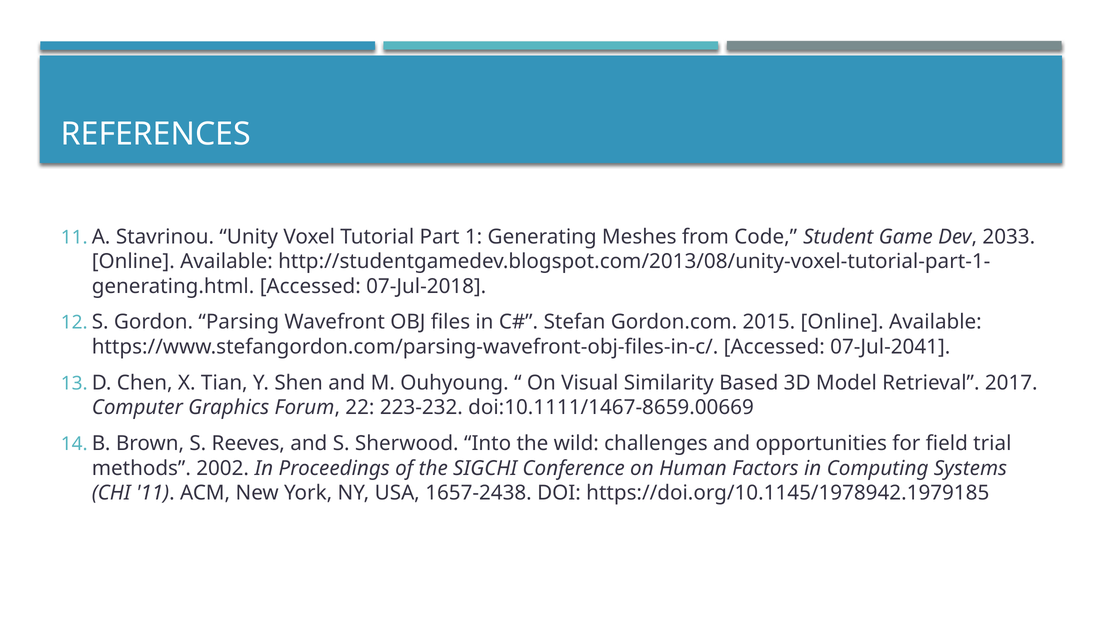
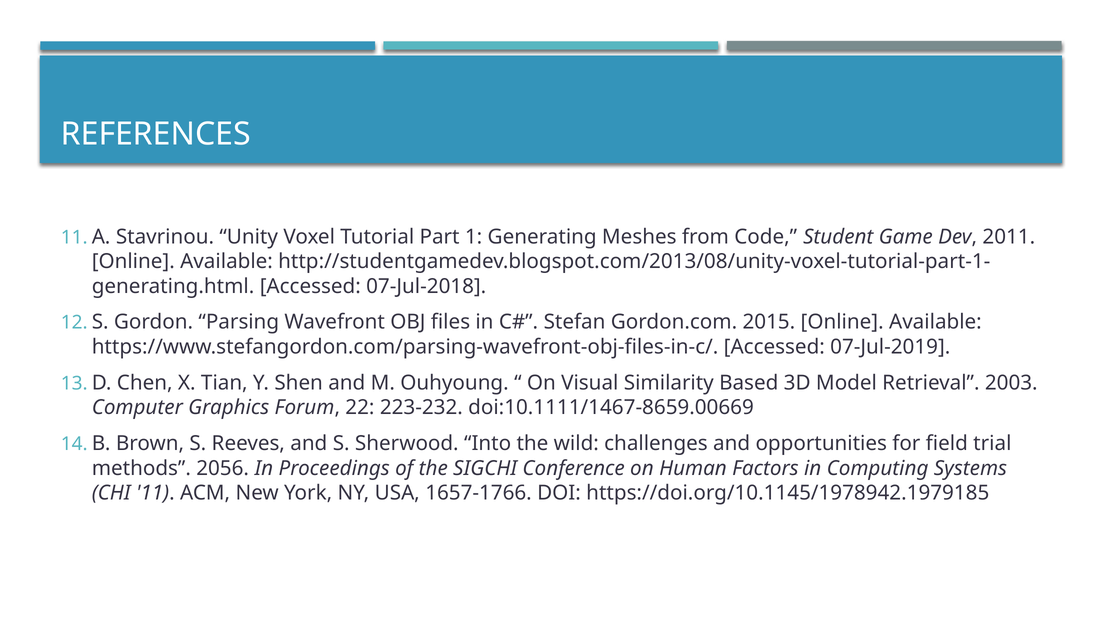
2033: 2033 -> 2011 (1009, 237)
07-Jul-2041: 07-Jul-2041 -> 07-Jul-2019 (890, 347)
2017: 2017 -> 2003 (1011, 383)
2002: 2002 -> 2056 (223, 468)
1657-2438: 1657-2438 -> 1657-1766 (479, 493)
